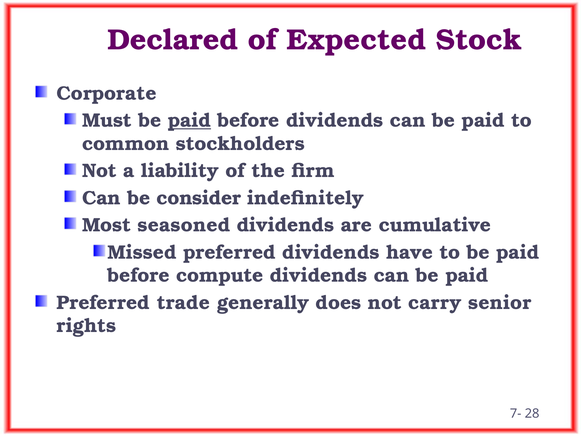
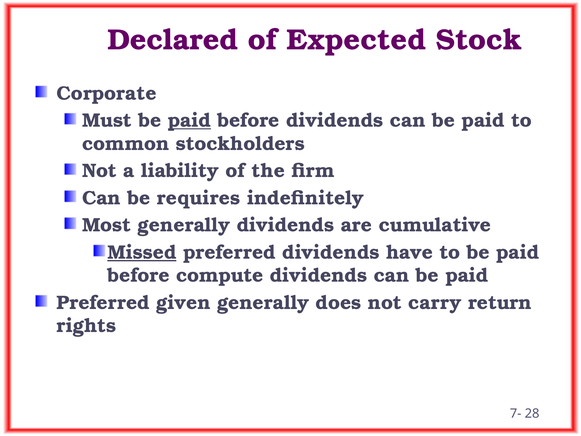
consider: consider -> requires (199, 198)
Most seasoned: seasoned -> generally (184, 225)
Missed underline: none -> present (142, 252)
trade: trade -> given (183, 302)
senior: senior -> return (500, 302)
